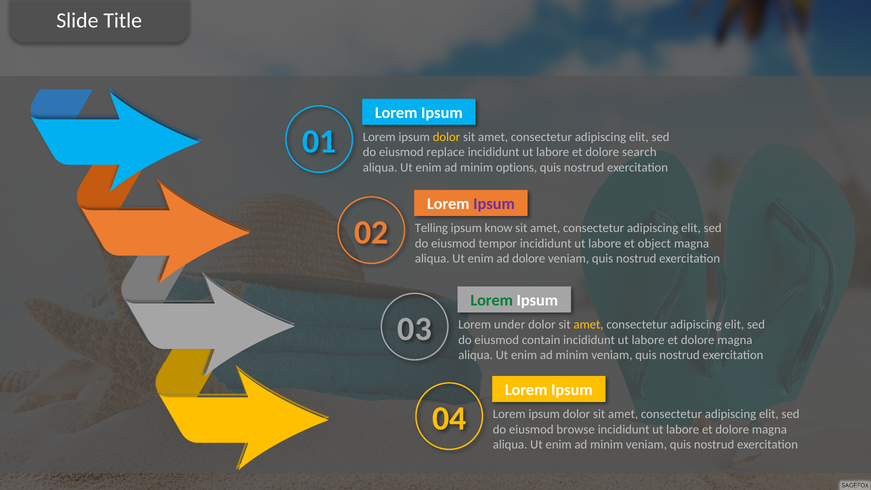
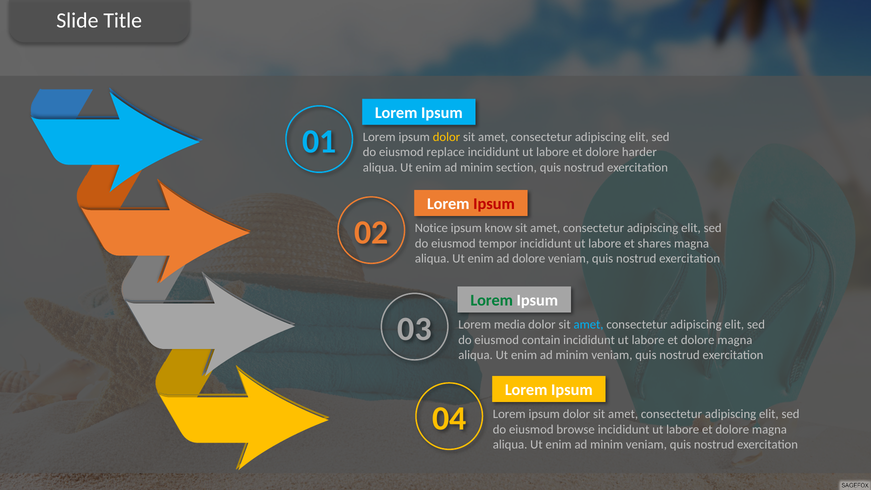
search: search -> harder (639, 152)
options: options -> section (516, 168)
Ipsum colour: purple -> red (494, 204)
Telling: Telling -> Notice (431, 228)
object: object -> shares (654, 243)
under: under -> media (510, 325)
amet colour: yellow -> light blue (589, 325)
